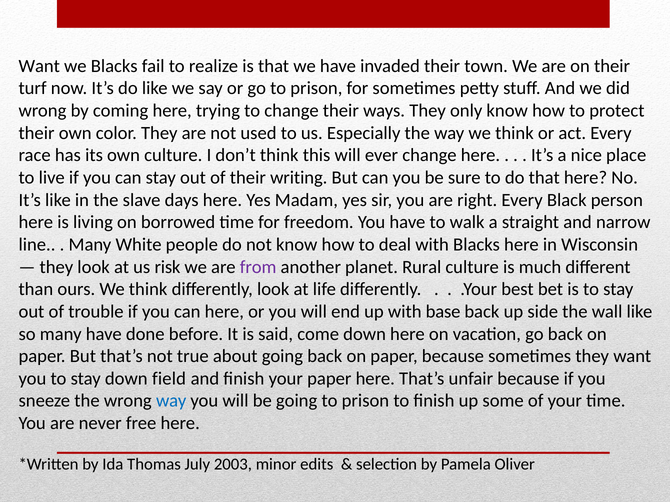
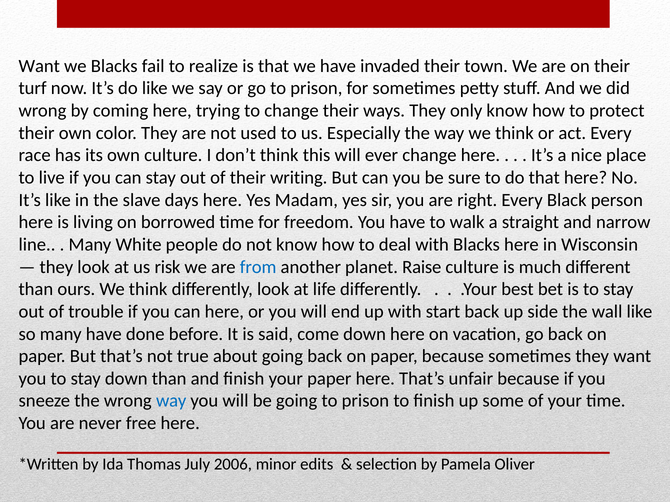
from colour: purple -> blue (258, 267)
Rural: Rural -> Raise (422, 267)
base: base -> start (443, 312)
down field: field -> than (169, 379)
2003: 2003 -> 2006 (233, 465)
